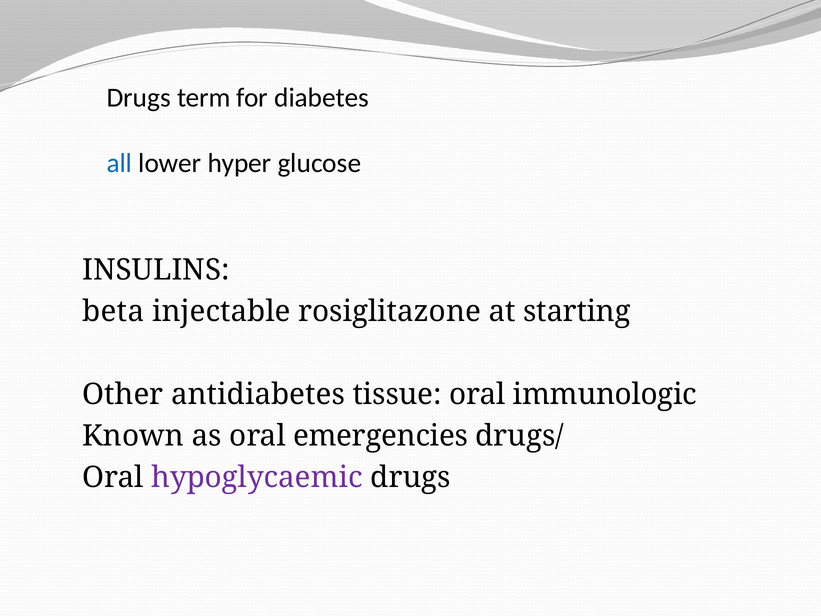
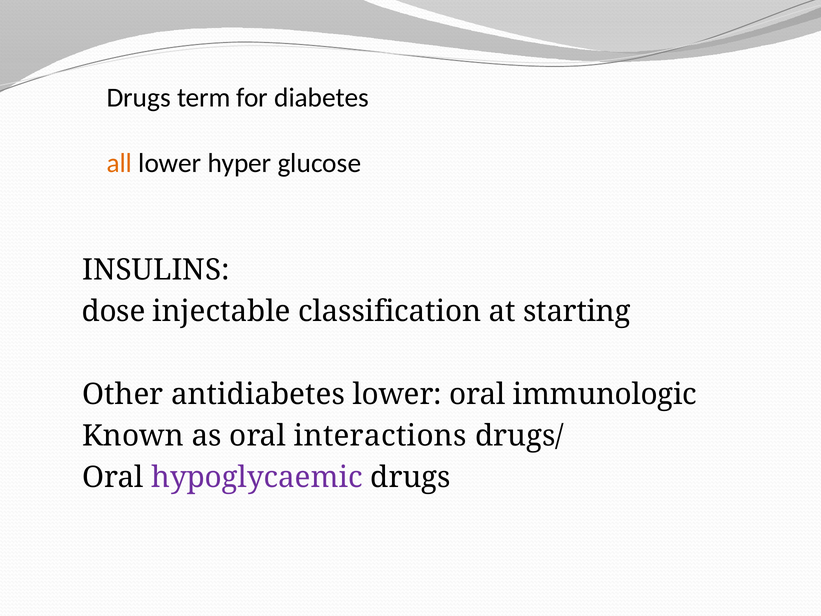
all colour: blue -> orange (119, 163)
beta: beta -> dose (114, 311)
rosiglitazone: rosiglitazone -> classification (390, 311)
antidiabetes tissue: tissue -> lower (397, 394)
emergencies: emergencies -> interactions (380, 436)
